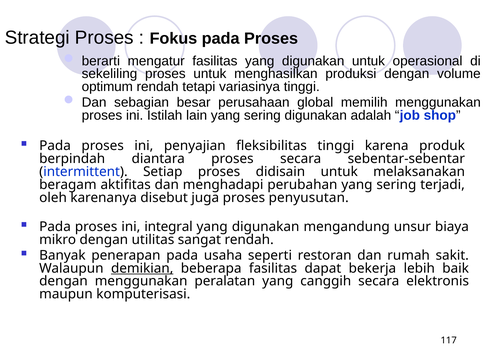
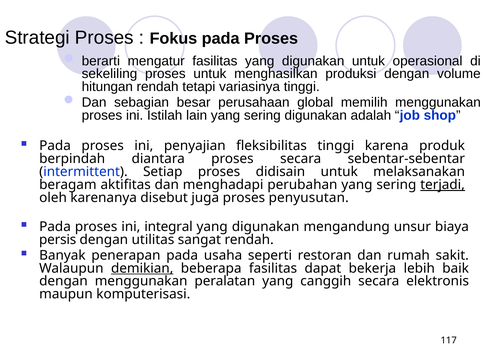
optimum: optimum -> hitungan (107, 87)
terjadi underline: none -> present (443, 185)
mikro: mikro -> persis (58, 240)
